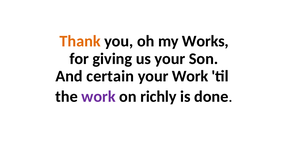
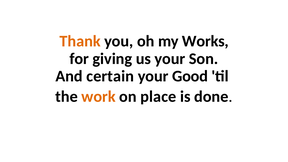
your Work: Work -> Good (190, 76)
work colour: purple -> orange (98, 97)
richly: richly -> place (158, 97)
